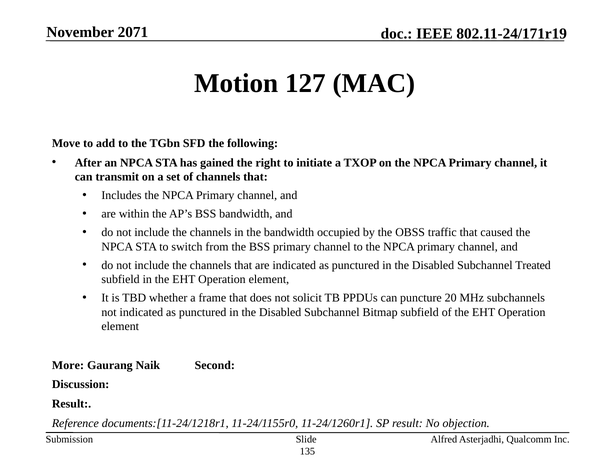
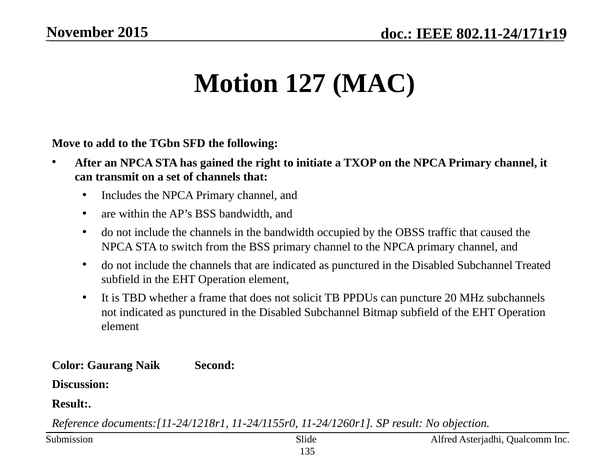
2071: 2071 -> 2015 (133, 32)
More: More -> Color (68, 365)
